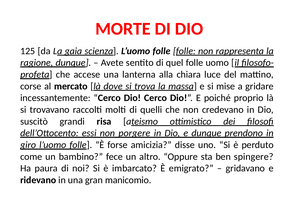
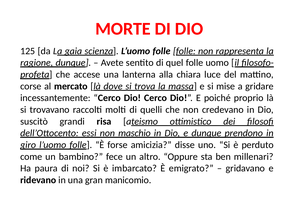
porgere: porgere -> maschio (134, 133)
spingere: spingere -> millenari (254, 157)
